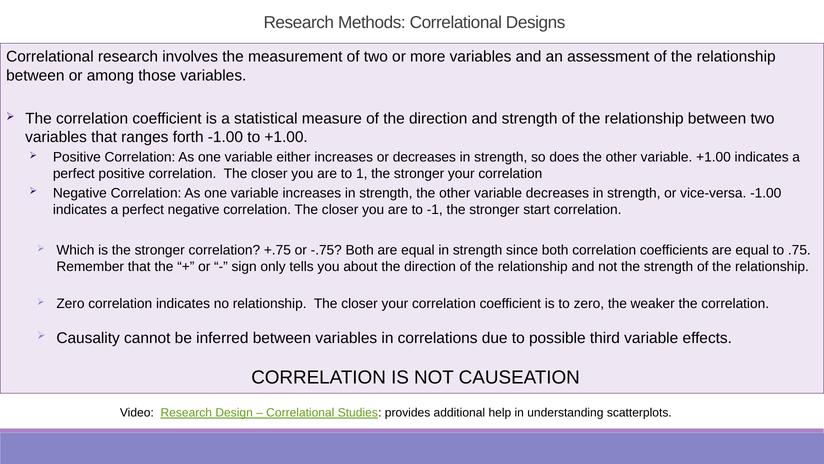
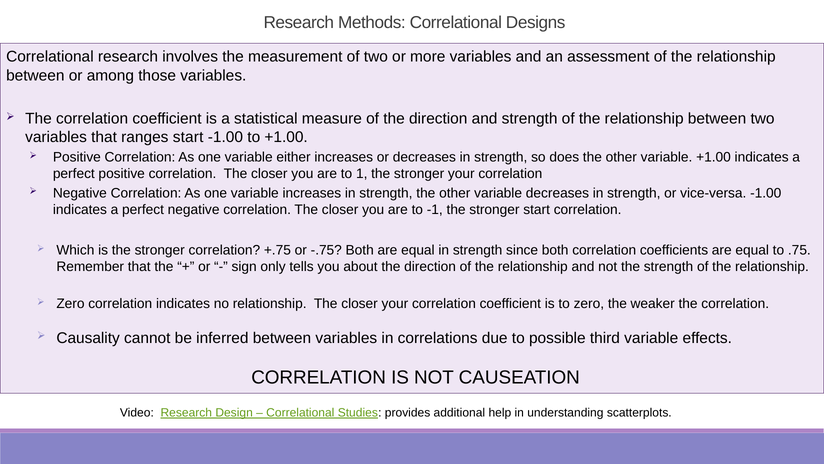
ranges forth: forth -> start (188, 137)
